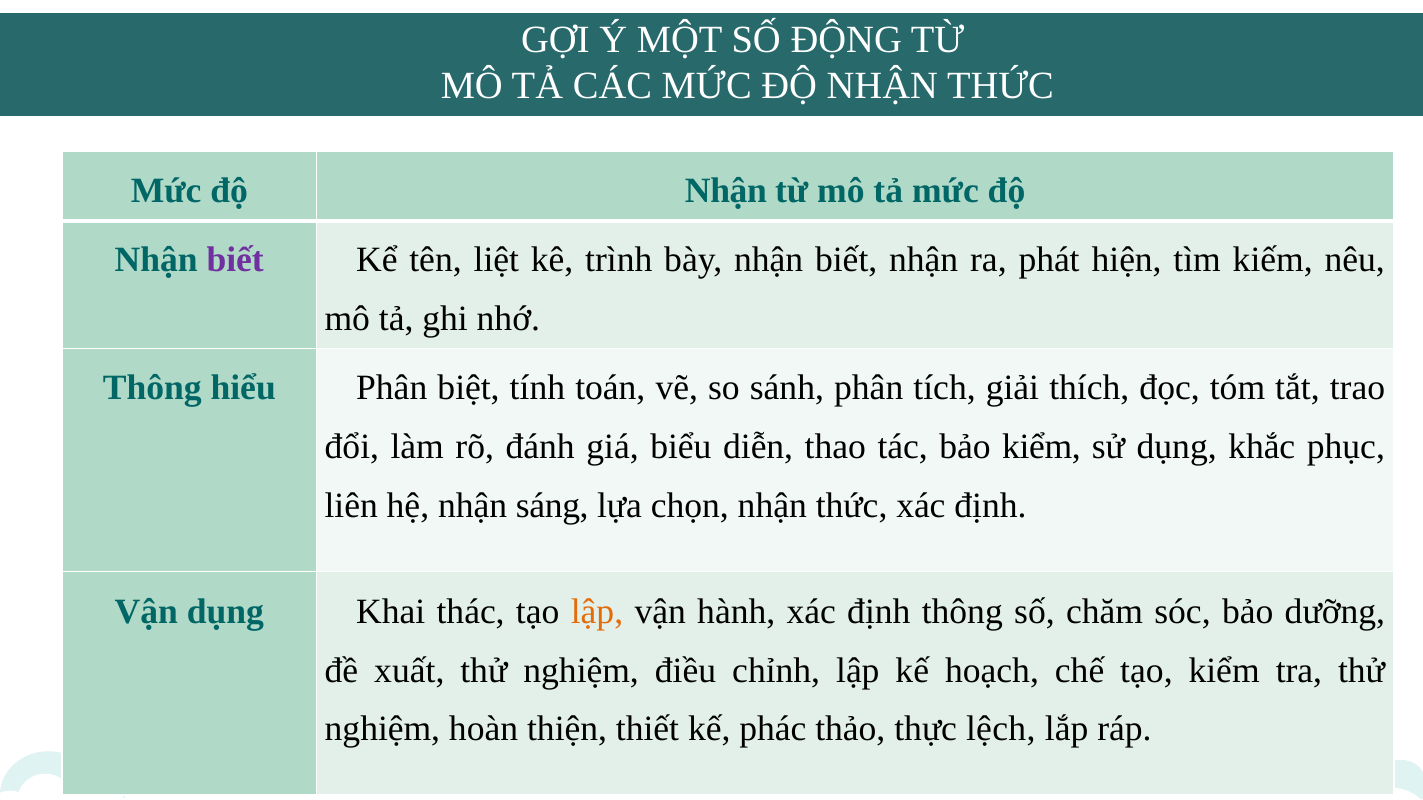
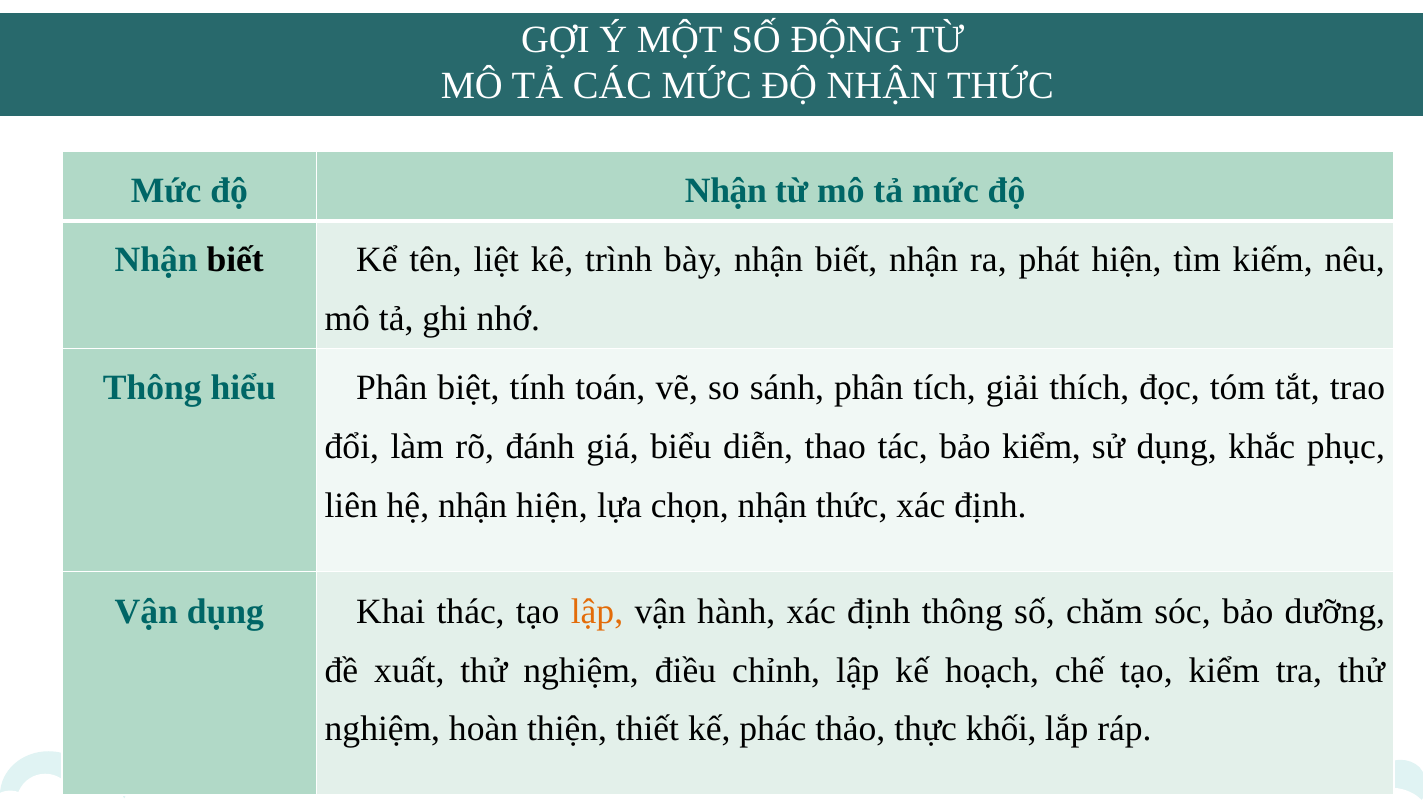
biết colour: purple -> black (235, 260)
nhận sáng: sáng -> hiện (552, 506)
lệch: lệch -> khối (1001, 730)
